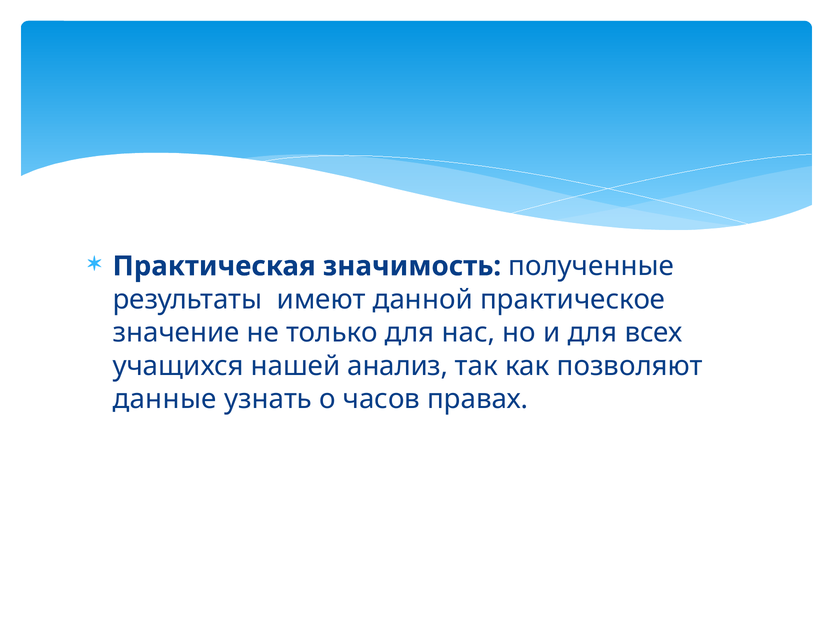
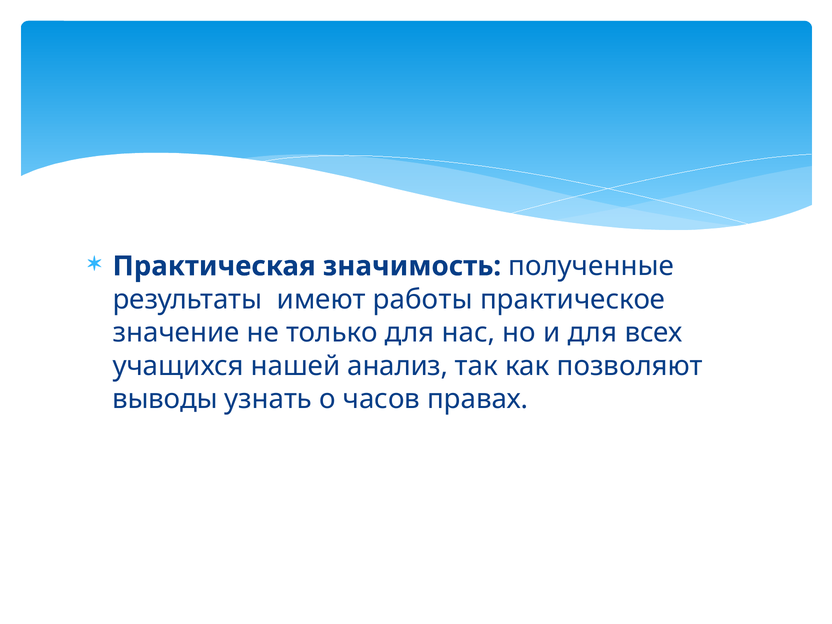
данной: данной -> работы (423, 299)
данные: данные -> выводы (165, 399)
